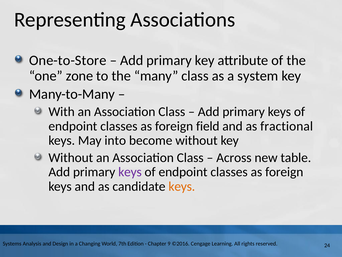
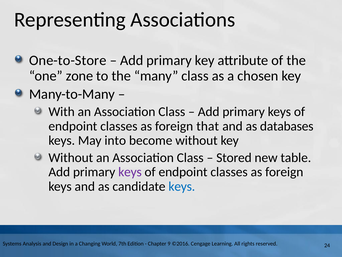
system: system -> chosen (258, 76)
field: field -> that (208, 126)
fractional: fractional -> databases (287, 126)
Across: Across -> Stored (234, 157)
keys colour: orange -> blue (182, 186)
